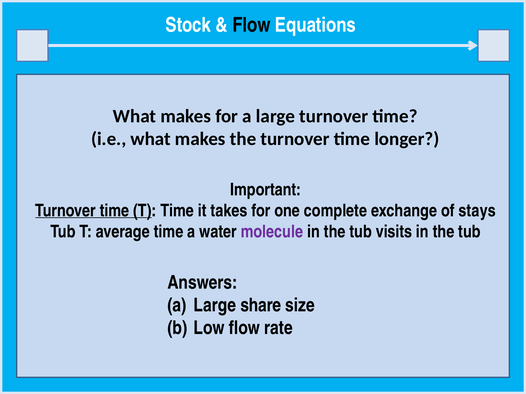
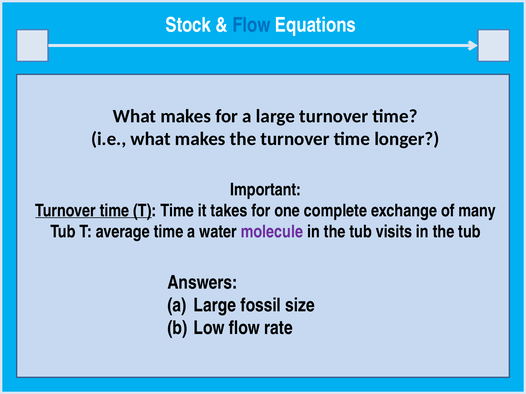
Flow colour: black -> blue (251, 25)
stays: stays -> many (477, 211)
share: share -> fossil (261, 306)
